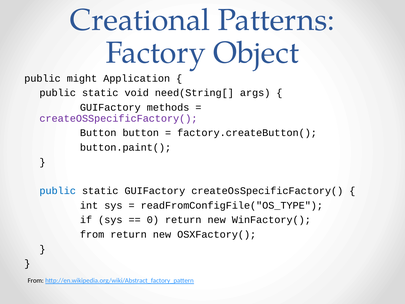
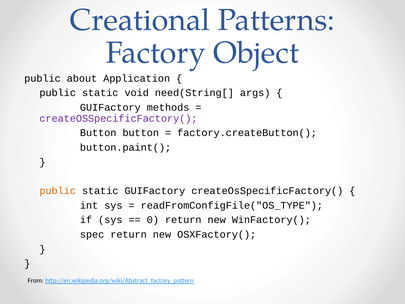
might: might -> about (82, 78)
public colour: blue -> orange (58, 191)
from: from -> spec (92, 234)
